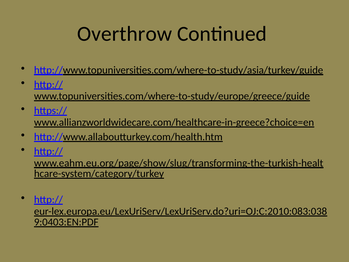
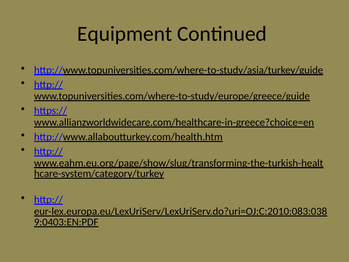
Overthrow: Overthrow -> Equipment (125, 34)
